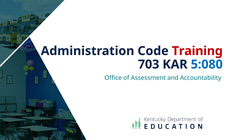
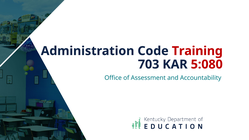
5:080 colour: blue -> red (207, 64)
